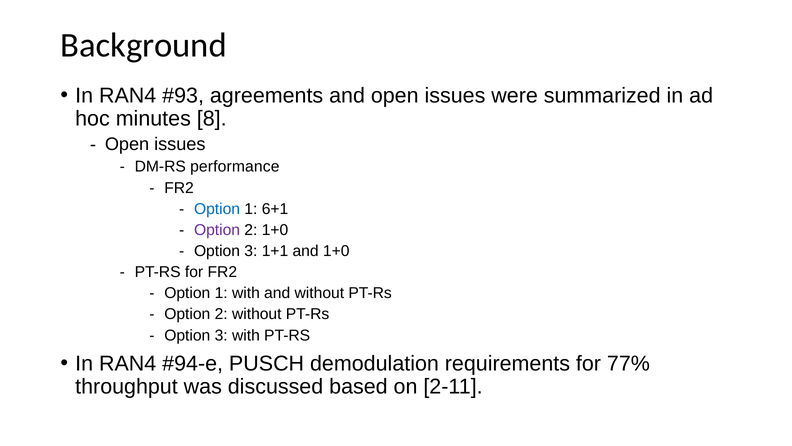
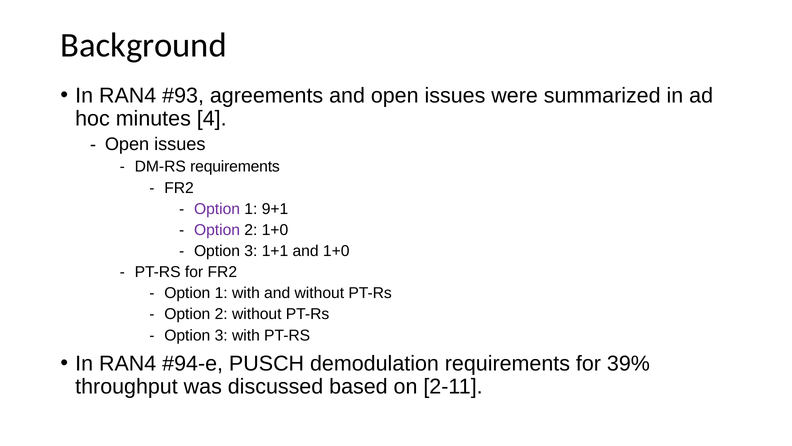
8: 8 -> 4 (212, 119)
DM-RS performance: performance -> requirements (235, 167)
Option colour: blue -> purple (217, 209)
6+1: 6+1 -> 9+1 (275, 209)
77%: 77% -> 39% (628, 363)
